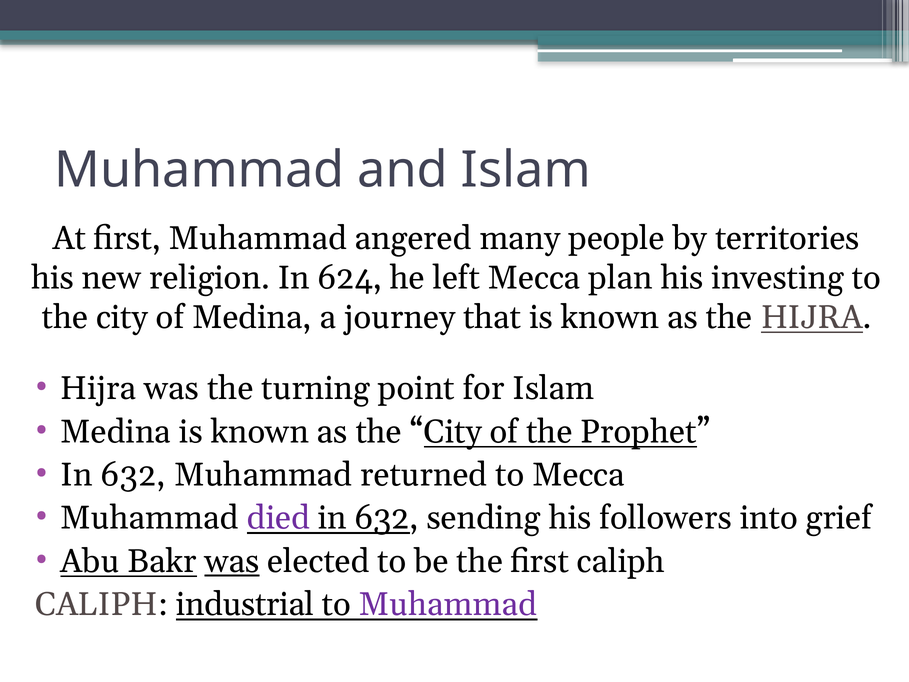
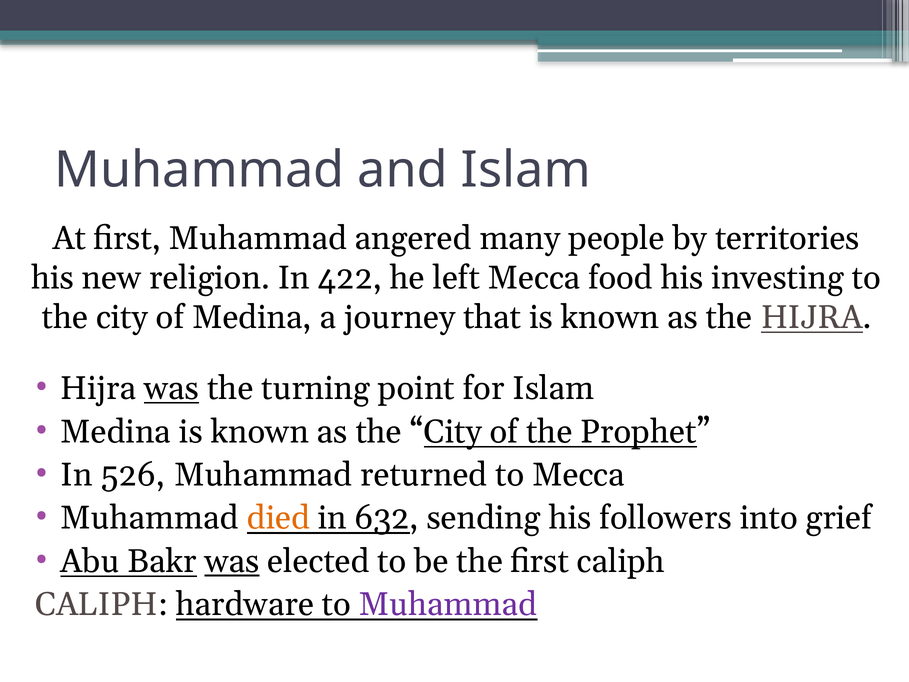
624: 624 -> 422 (350, 278)
plan: plan -> food (621, 278)
was underline: none -> present (172, 388)
632: 632 -> 526 (133, 475)
died colour: purple -> orange (278, 518)
industrial: industrial -> hardware (245, 604)
